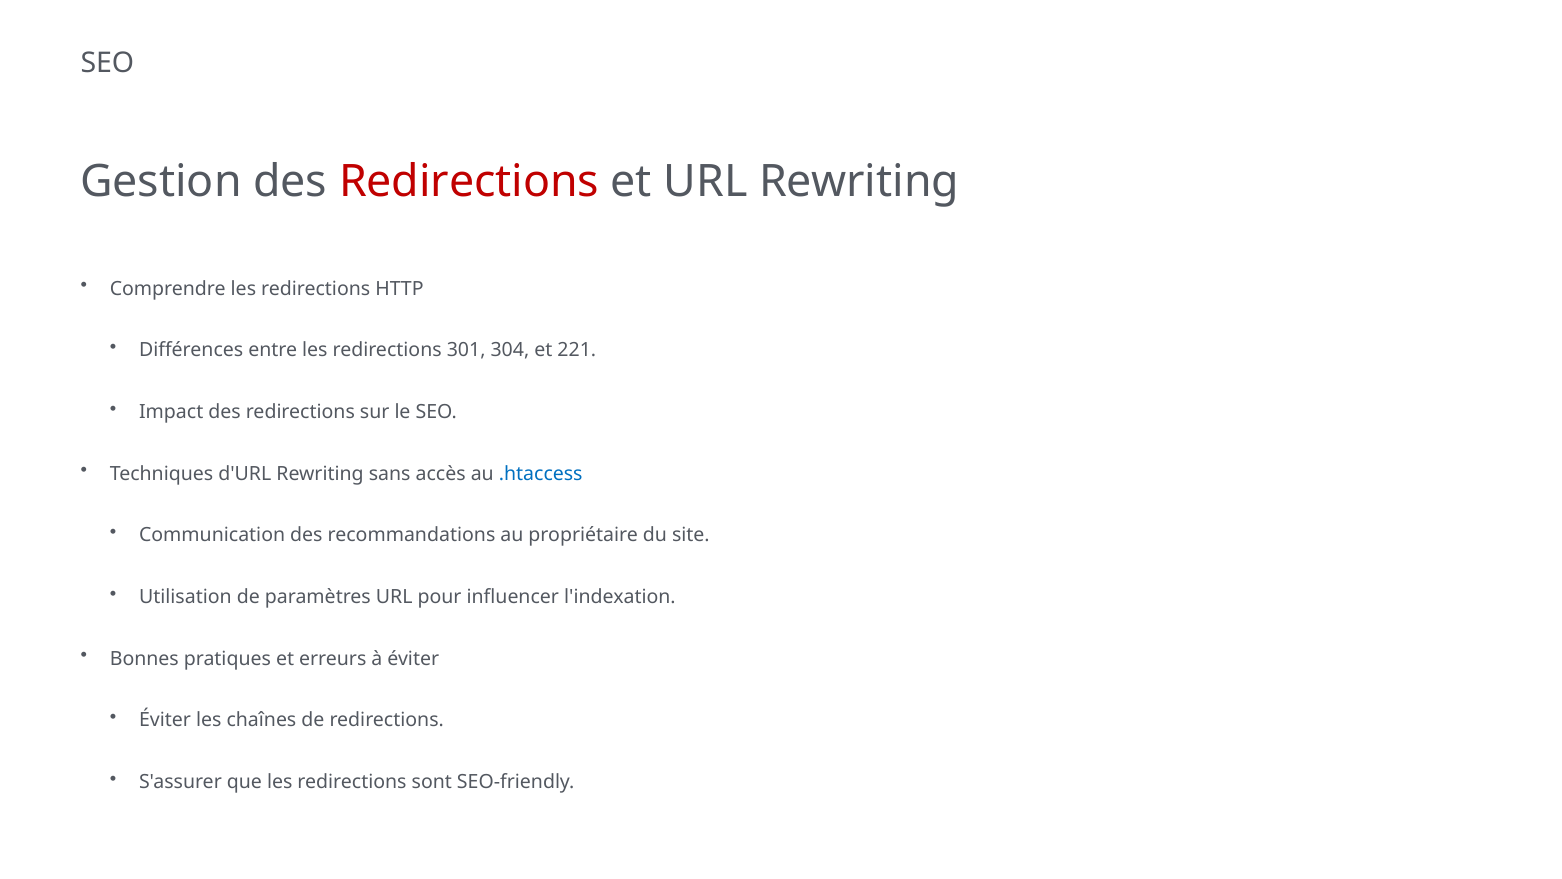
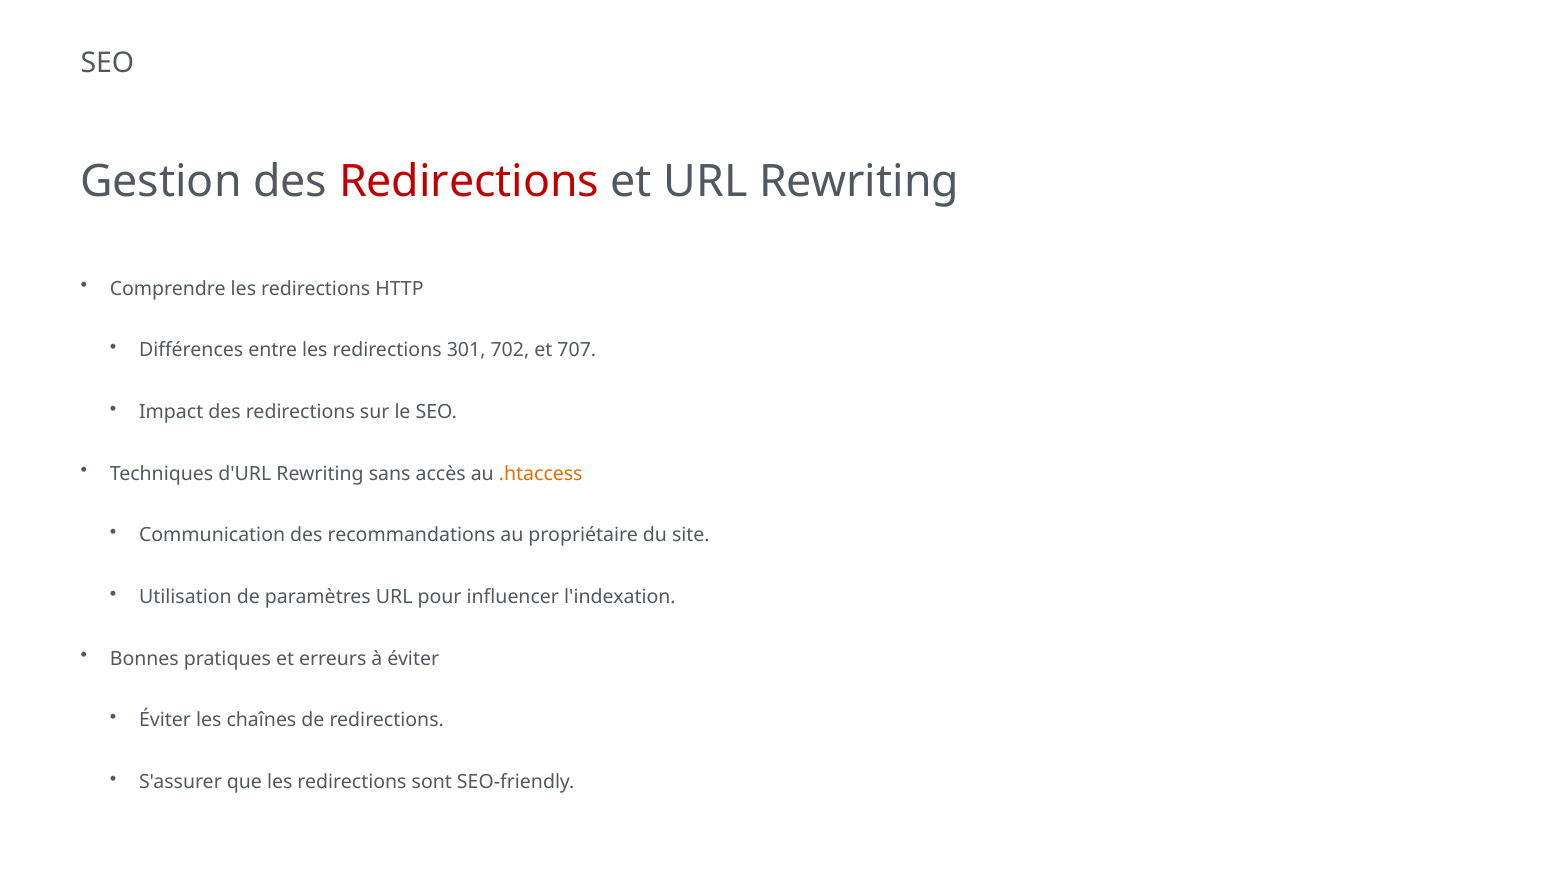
304: 304 -> 702 (510, 350)
221: 221 -> 707 (577, 350)
.htaccess colour: blue -> orange (541, 473)
